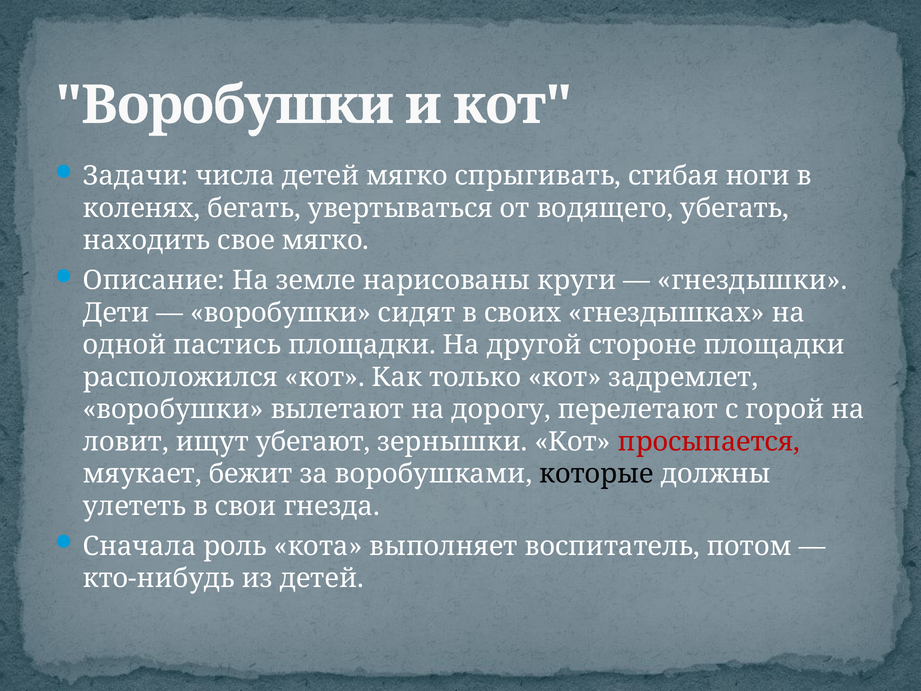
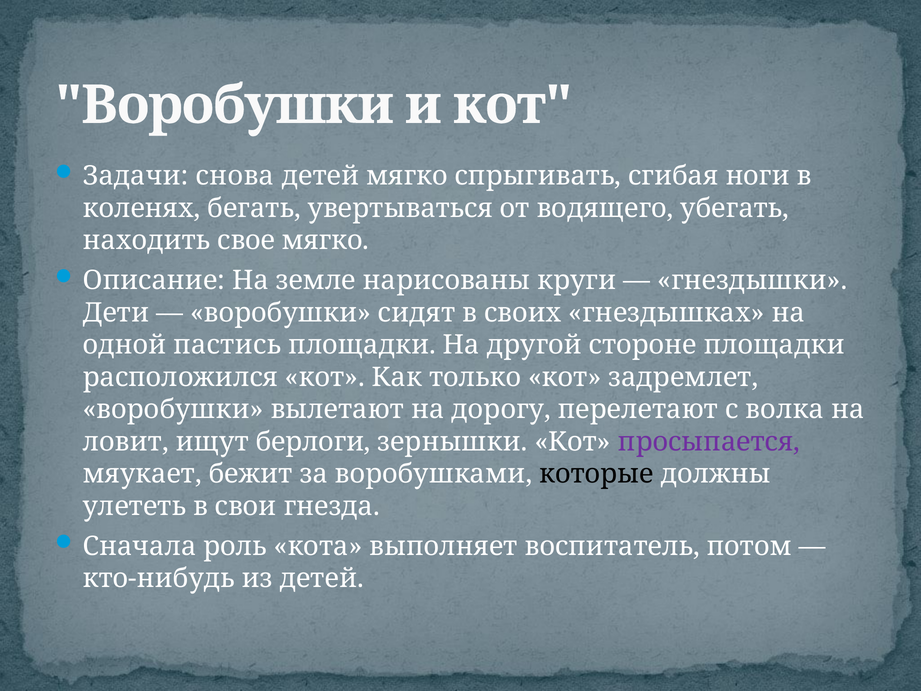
числа: числа -> снова (235, 176)
горой: горой -> волка (785, 409)
убегают: убегают -> берлоги (313, 442)
просыпается colour: red -> purple (709, 442)
